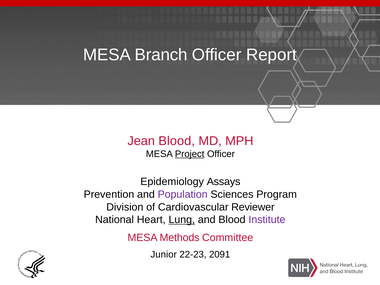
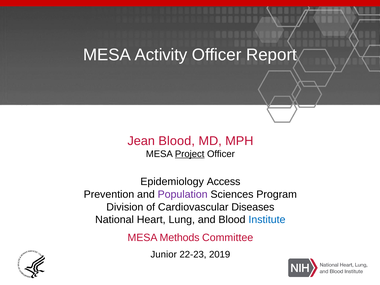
Branch: Branch -> Activity (161, 55)
Assays: Assays -> Access (224, 182)
Reviewer: Reviewer -> Diseases (253, 207)
Lung underline: present -> none (182, 220)
Institute colour: purple -> blue (267, 220)
2091: 2091 -> 2019 (220, 254)
